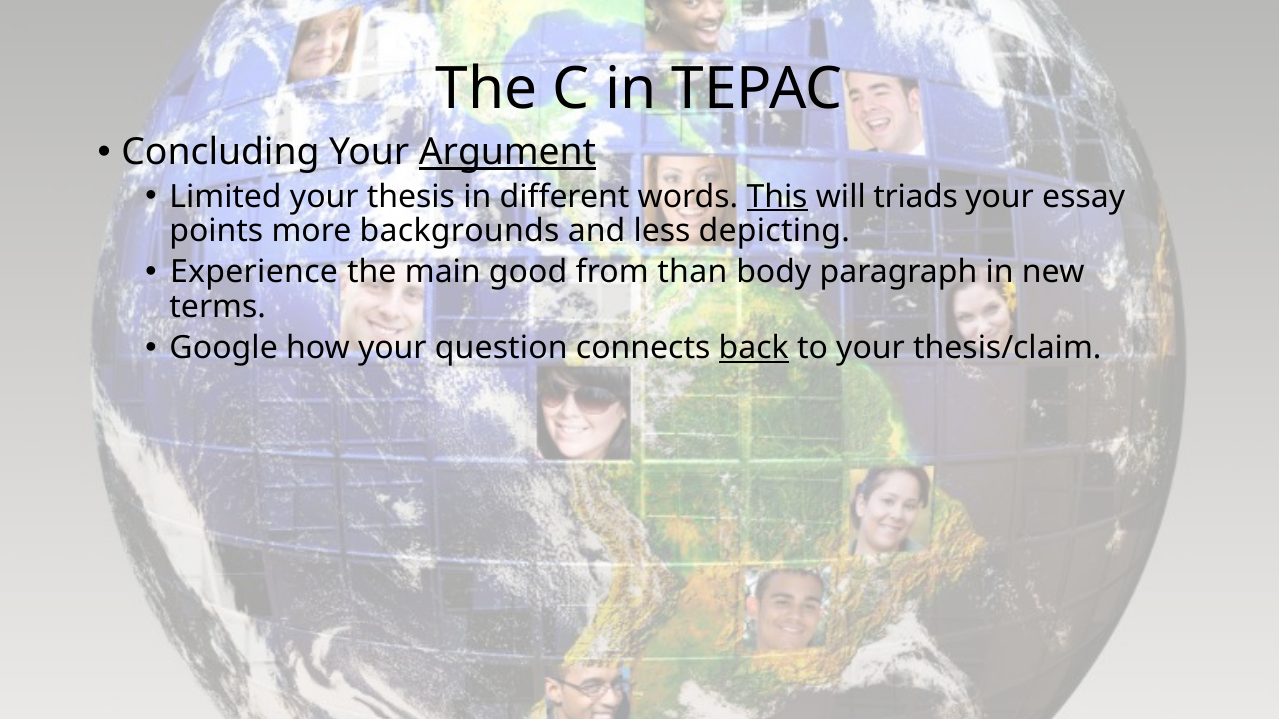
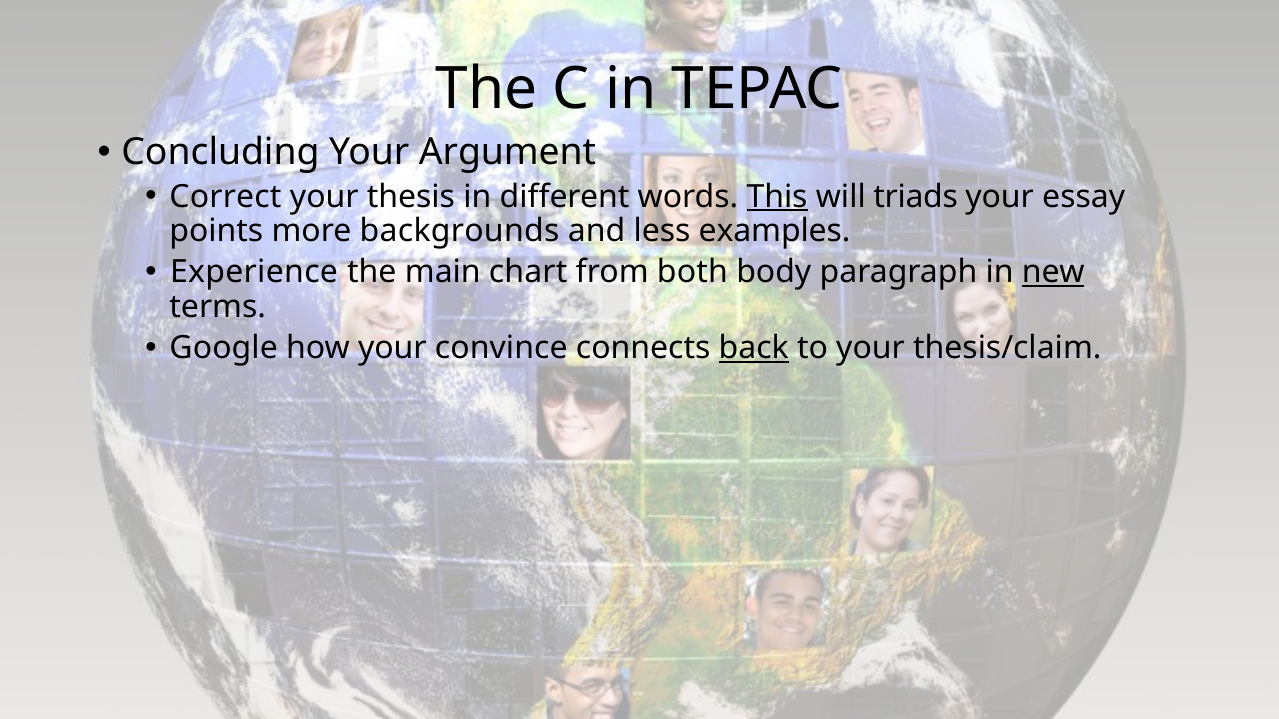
Argument underline: present -> none (508, 153)
Limited: Limited -> Correct (225, 197)
depicting: depicting -> examples (775, 231)
good: good -> chart (528, 272)
than: than -> both (692, 272)
new underline: none -> present (1053, 272)
question: question -> convince (501, 348)
